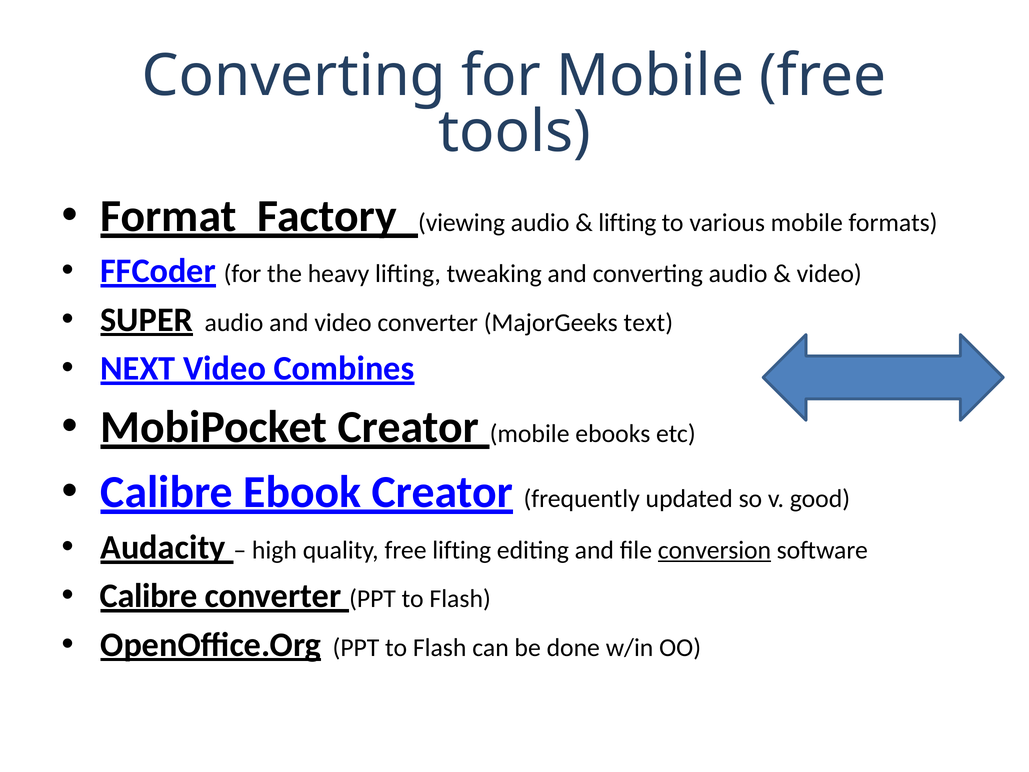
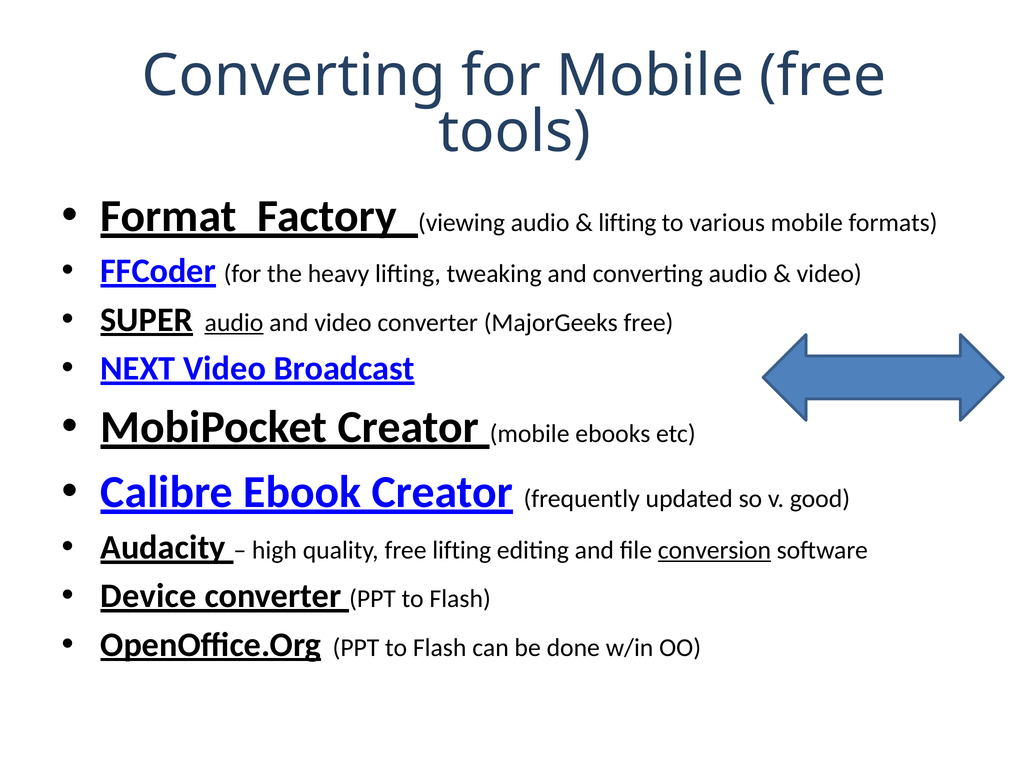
audio underline: none -> present (234, 322)
MajorGeeks text: text -> free (648, 322)
Combines: Combines -> Broadcast (344, 368)
Calibre: Calibre -> Device (148, 596)
